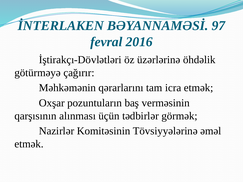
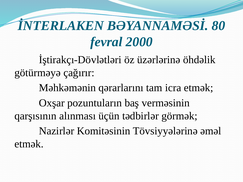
97: 97 -> 80 (218, 26)
2016: 2016 -> 2000 (139, 42)
